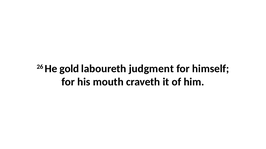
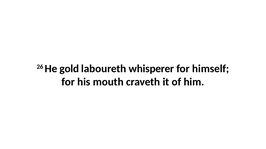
judgment: judgment -> whisperer (151, 69)
